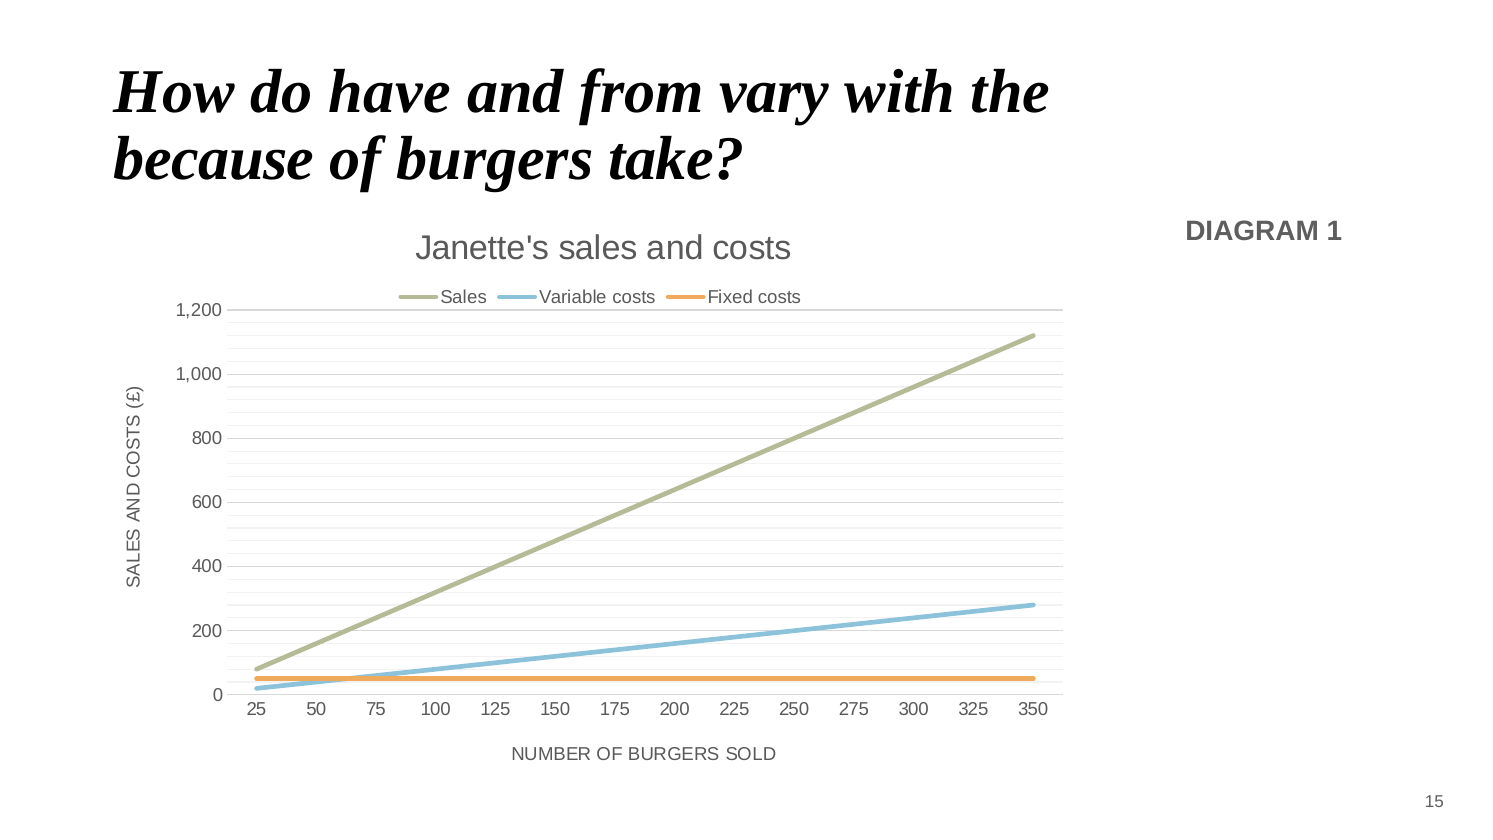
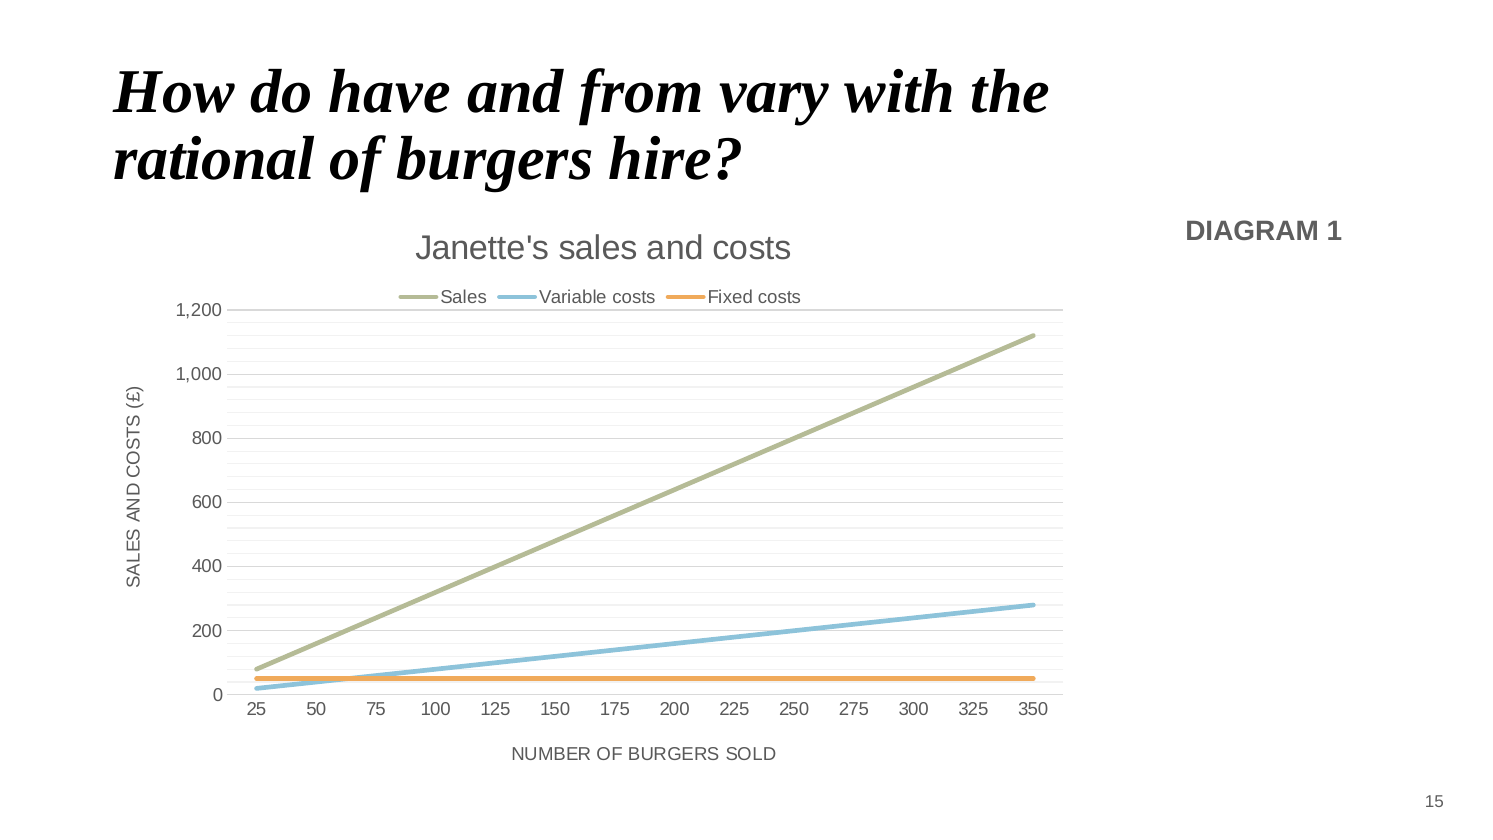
because: because -> rational (214, 159)
take: take -> hire (676, 159)
